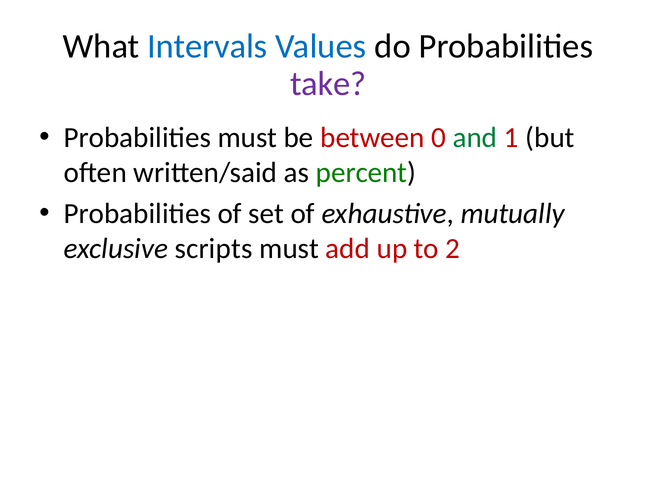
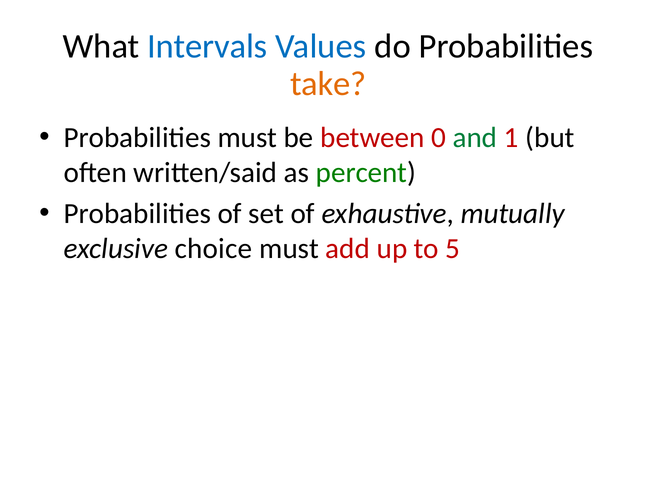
take colour: purple -> orange (328, 84)
scripts: scripts -> choice (214, 248)
2: 2 -> 5 (453, 248)
